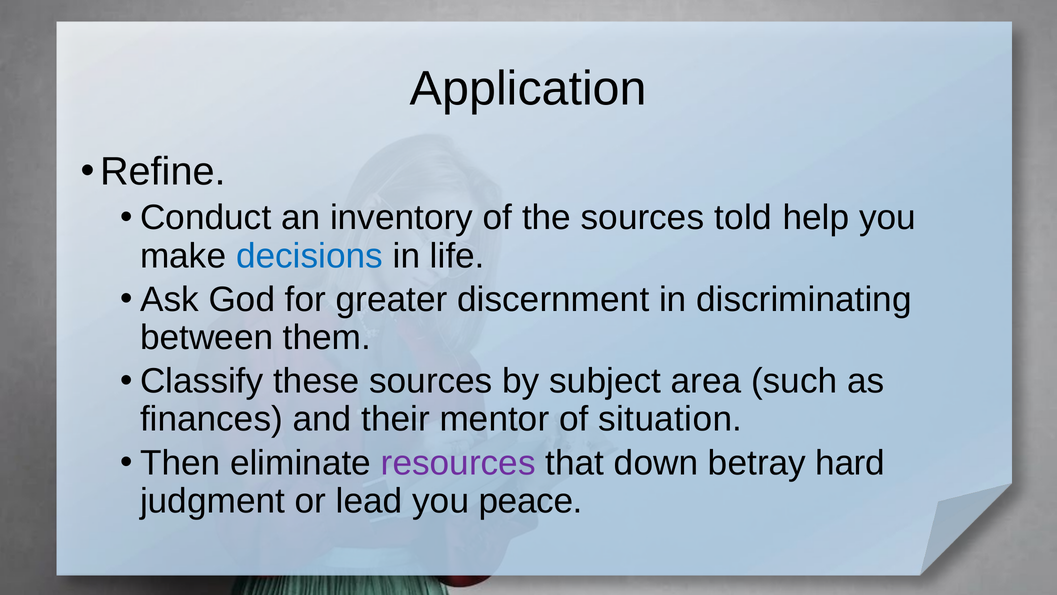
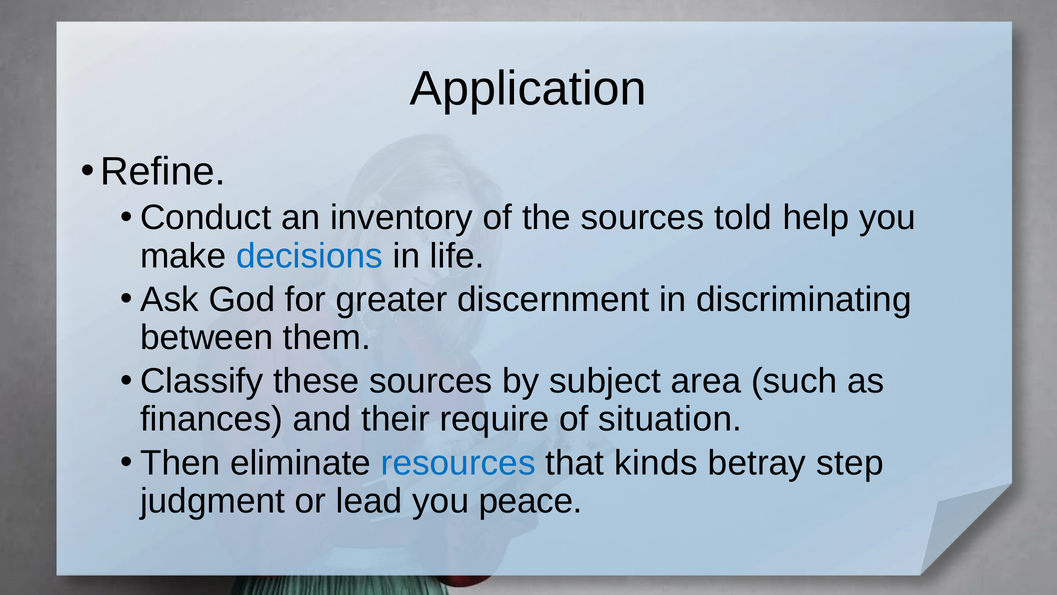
mentor: mentor -> require (494, 419)
resources colour: purple -> blue (458, 463)
down: down -> kinds (656, 463)
hard: hard -> step (850, 463)
